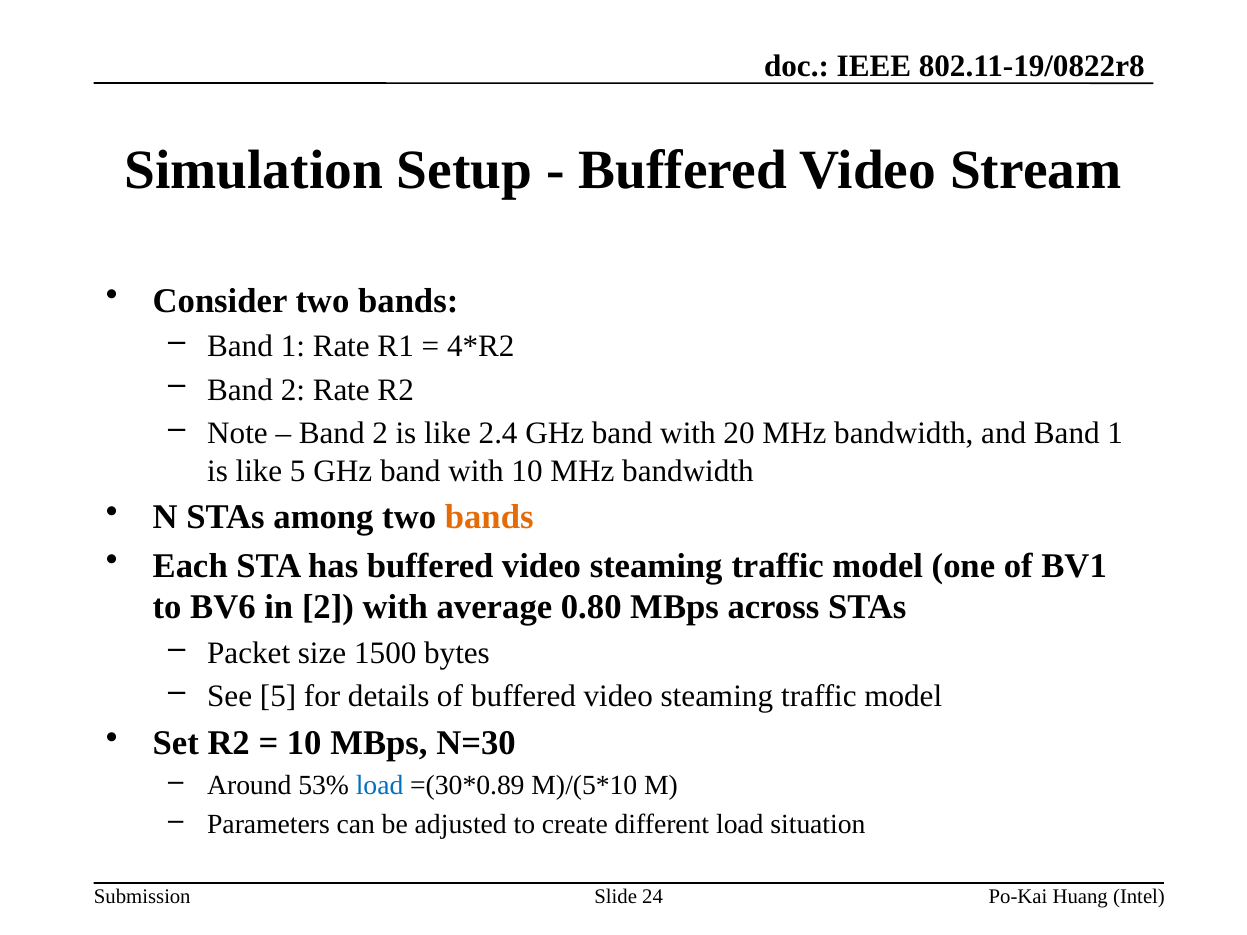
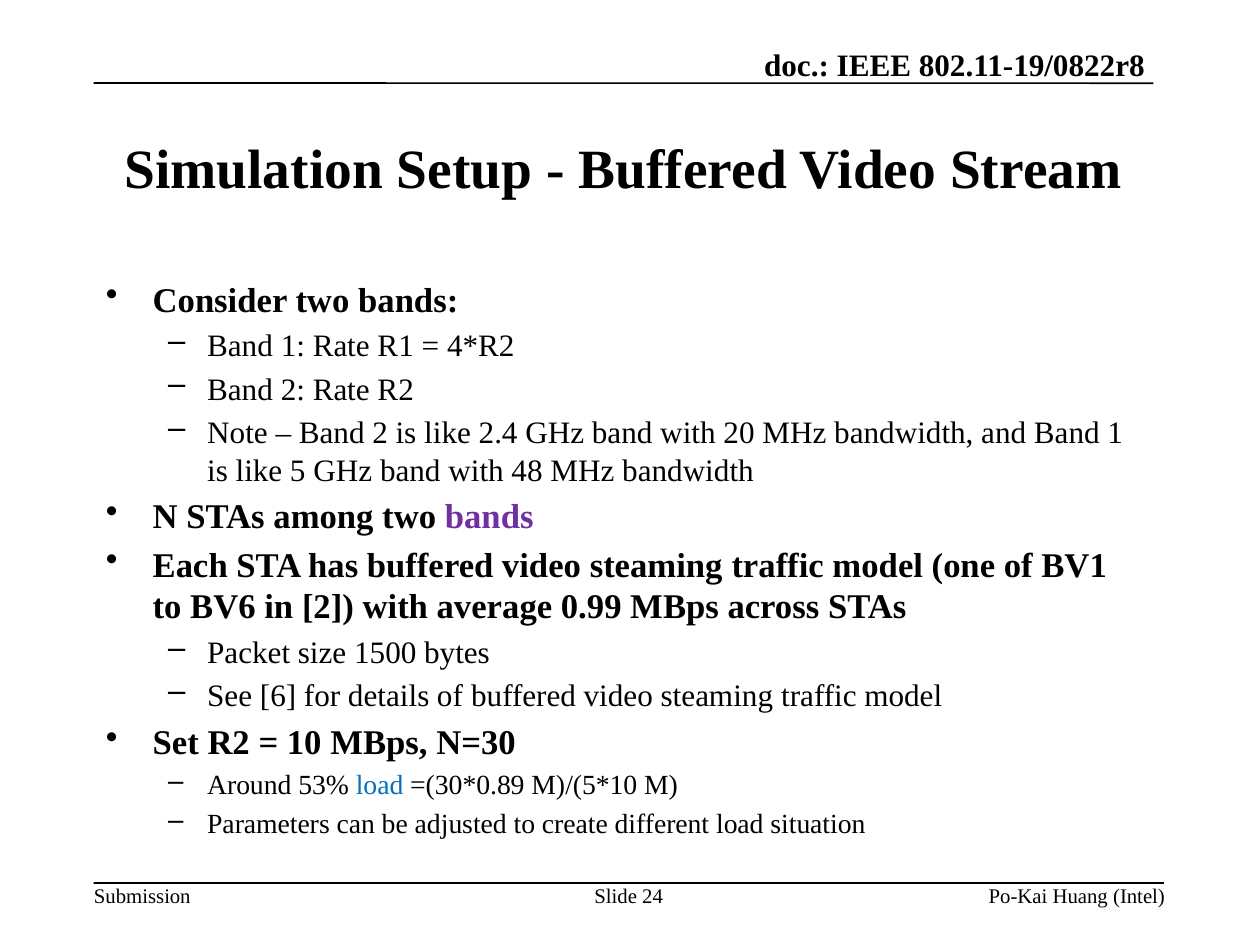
with 10: 10 -> 48 (527, 471)
bands colour: orange -> purple (489, 518)
0.80: 0.80 -> 0.99 (591, 608)
See 5: 5 -> 6 (278, 697)
